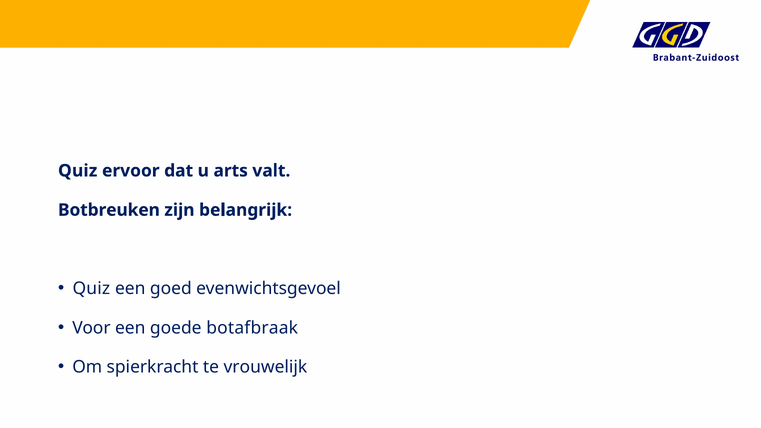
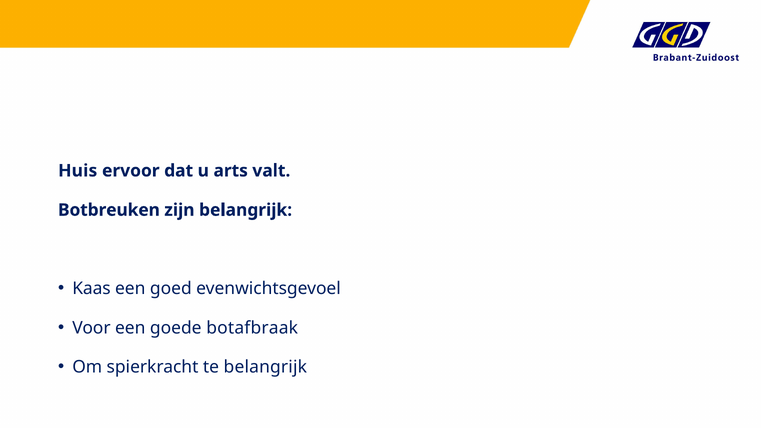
Quiz: Quiz -> Huis (78, 171)
Quiz: Quiz -> Kaas (91, 289)
te vrouwelijk: vrouwelijk -> belangrijk (265, 367)
